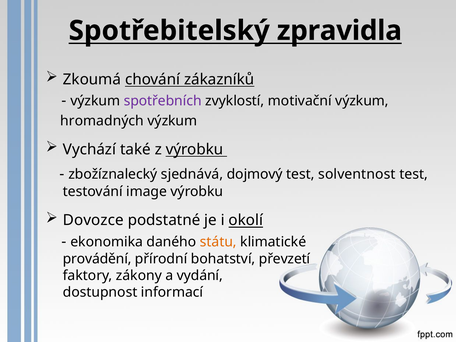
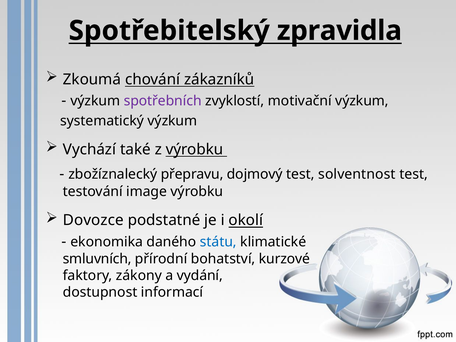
hromadných: hromadných -> systematický (102, 121)
sjednává: sjednává -> přepravu (192, 174)
státu colour: orange -> blue (218, 242)
provádění: provádění -> smluvních (97, 259)
převzetí: převzetí -> kurzové (285, 259)
